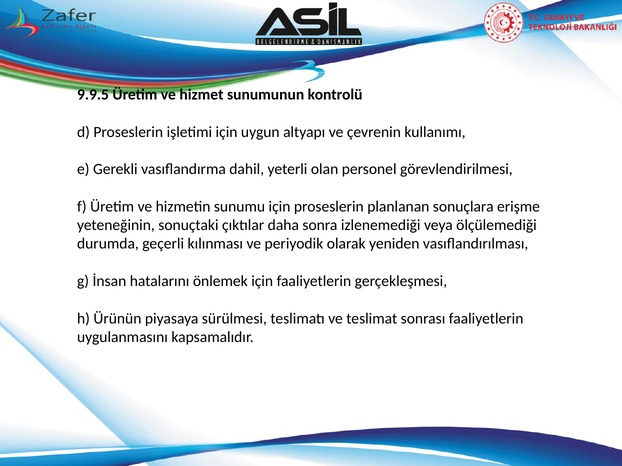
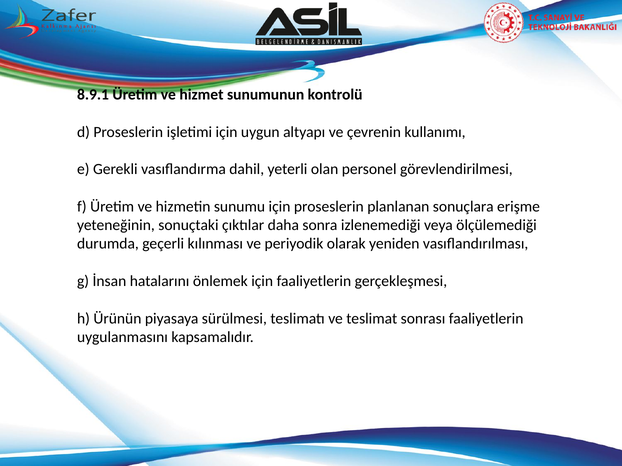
9.9.5: 9.9.5 -> 8.9.1 (93, 95)
